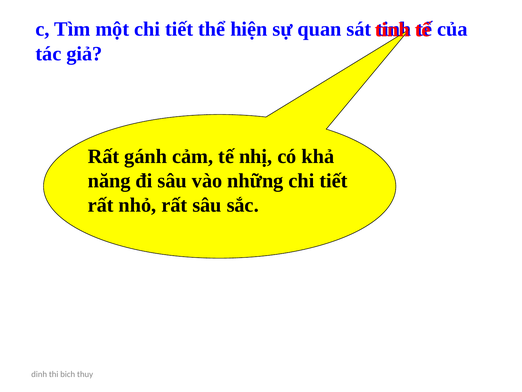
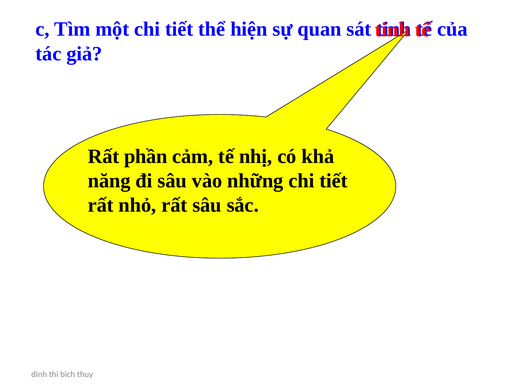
gánh: gánh -> phần (146, 156)
